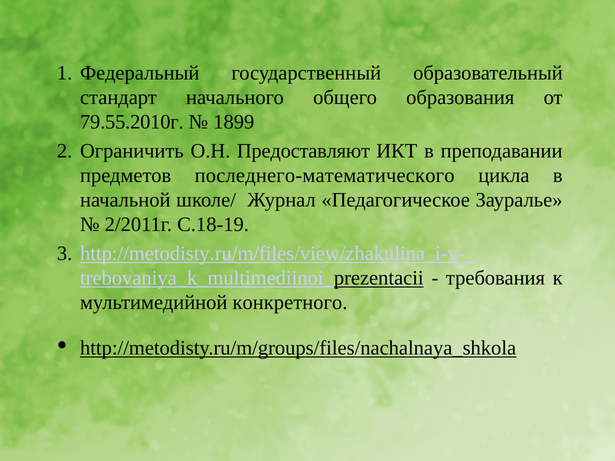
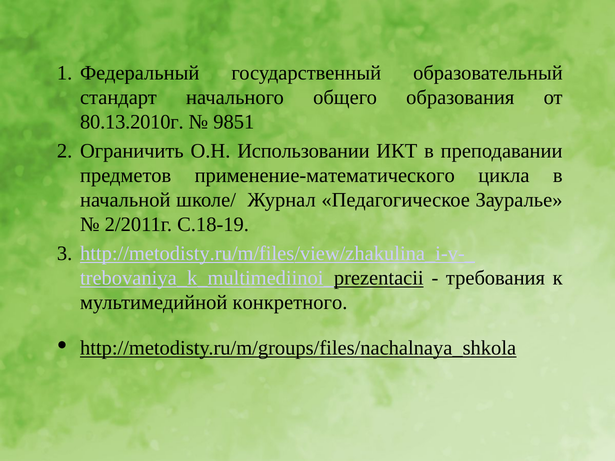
79.55.2010г: 79.55.2010г -> 80.13.2010г (132, 122)
1899: 1899 -> 9851 (234, 122)
Предоставляют: Предоставляют -> Использовании (303, 151)
последнего-математического: последнего-математического -> применение-математического (325, 176)
